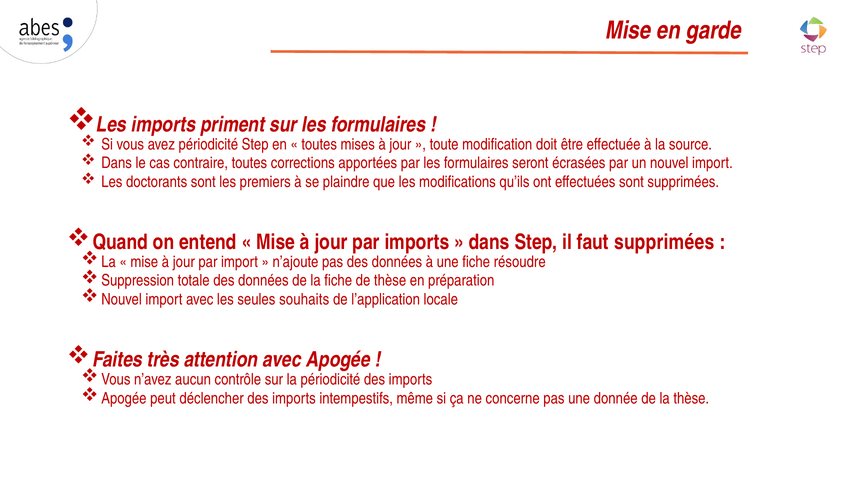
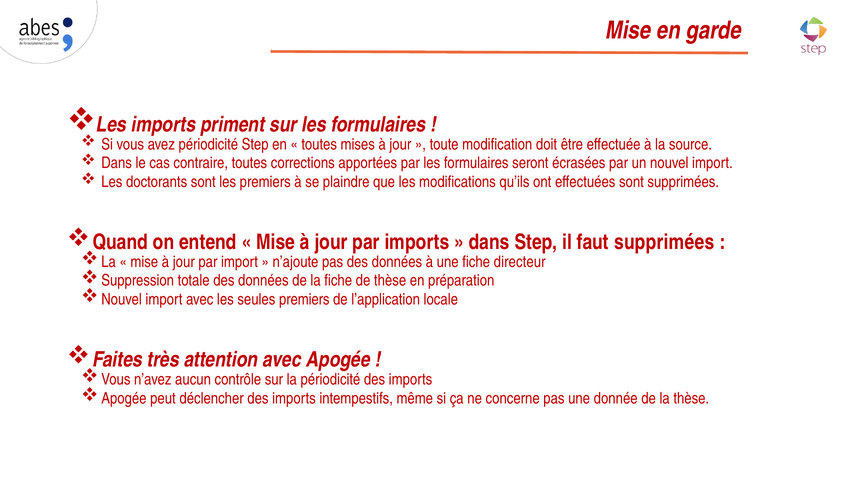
résoudre: résoudre -> directeur (520, 262)
seules souhaits: souhaits -> premiers (304, 299)
